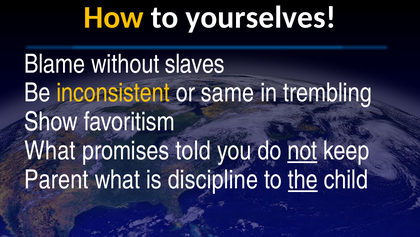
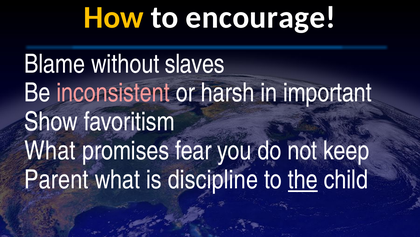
yourselves: yourselves -> encourage (261, 17)
inconsistent colour: yellow -> pink (113, 93)
same: same -> harsh (228, 93)
trembling: trembling -> important (327, 93)
told: told -> fear (193, 150)
not underline: present -> none (302, 150)
